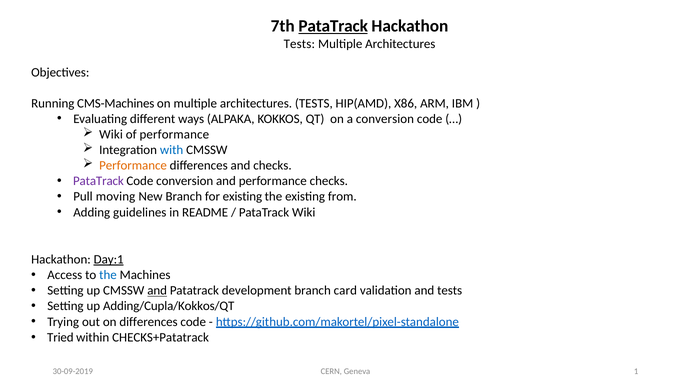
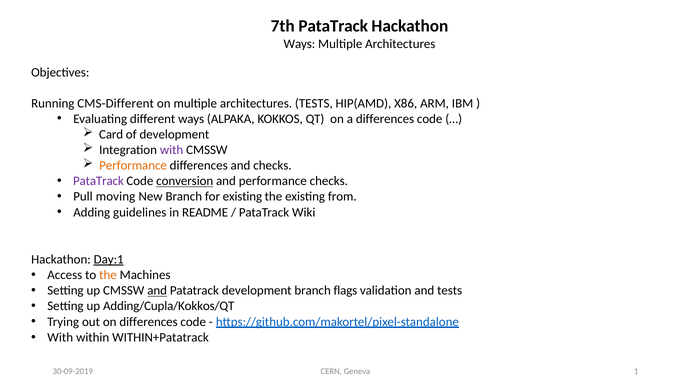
PataTrack underline: present -> none (333, 26)
Tests: Tests -> Ways (299, 44)
CMS-Machines: CMS-Machines -> CMS-Different (116, 103)
a conversion: conversion -> differences (385, 119)
Wiki: Wiki -> Card (111, 134)
of performance: performance -> development (174, 134)
with colour: blue -> purple (172, 150)
conversion underline: none -> present (185, 181)
the colour: blue -> orange (108, 275)
card: card -> flags (345, 290)
Tried: Tried -> With (60, 337)
CHECKS+Patatrack: CHECKS+Patatrack -> WITHIN+Patatrack (161, 337)
